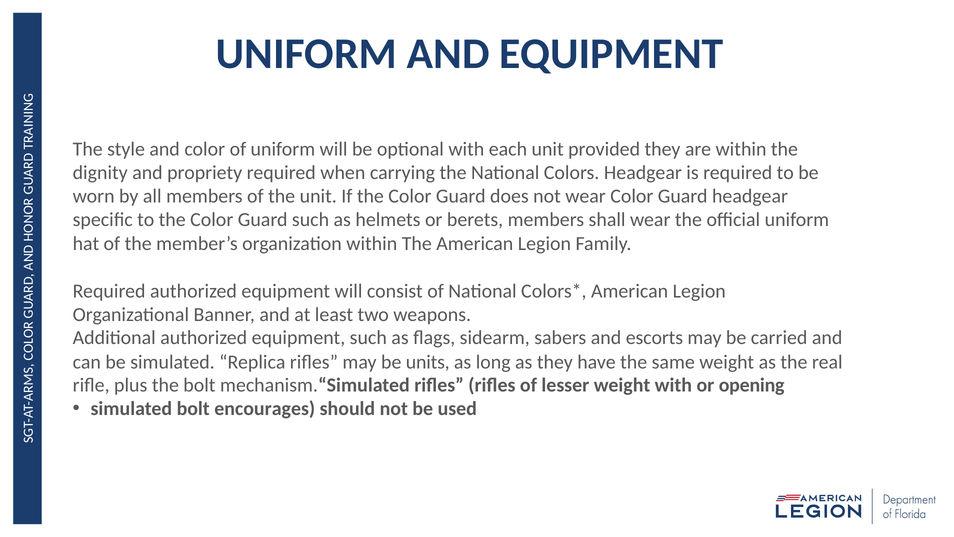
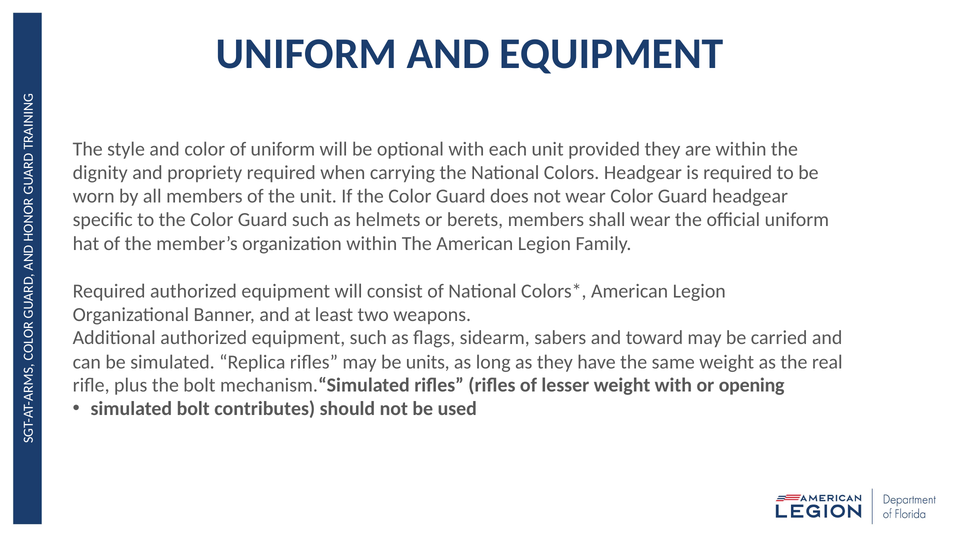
escorts: escorts -> toward (654, 338)
encourages: encourages -> contributes (265, 408)
